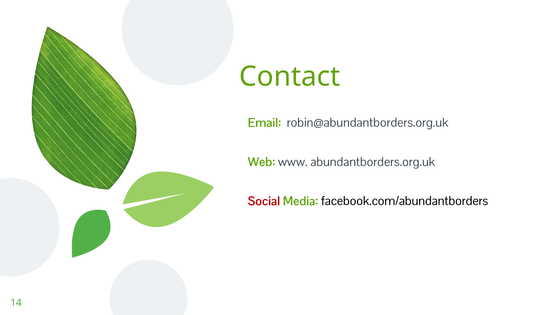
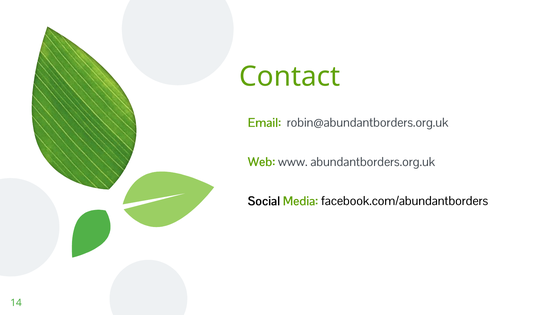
Social colour: red -> black (264, 201)
